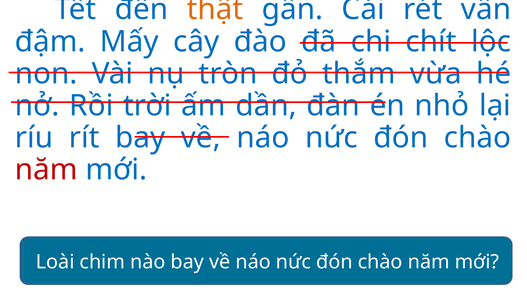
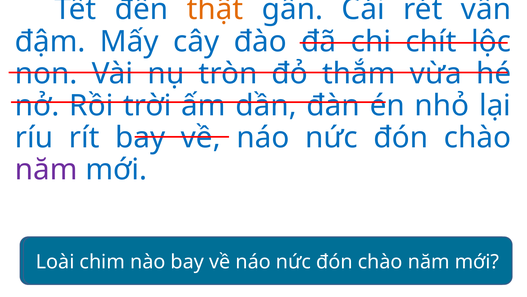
năm colour: red -> purple (46, 170)
